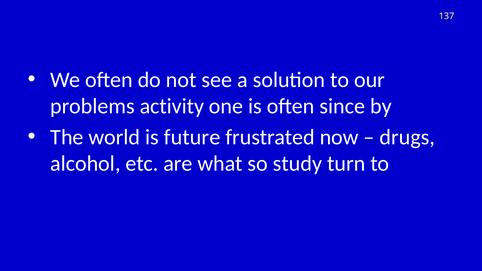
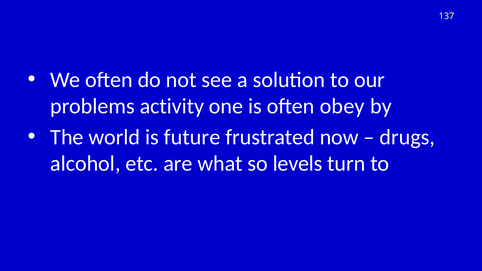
since: since -> obey (342, 106)
study: study -> levels (298, 164)
